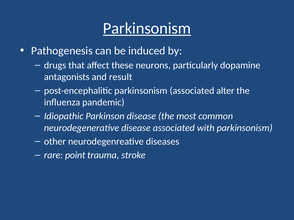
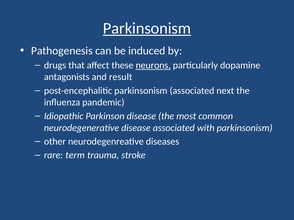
neurons underline: none -> present (153, 65)
alter: alter -> next (225, 91)
point: point -> term (75, 156)
